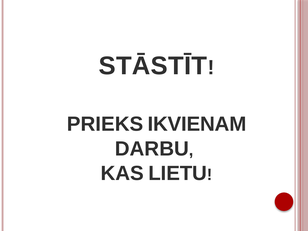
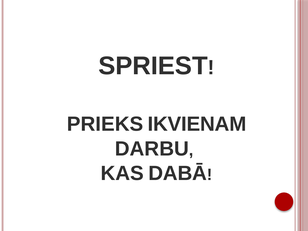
STĀSTĪT: STĀSTĪT -> SPRIEST (153, 66)
LIETU: LIETU -> DABĀ (178, 173)
